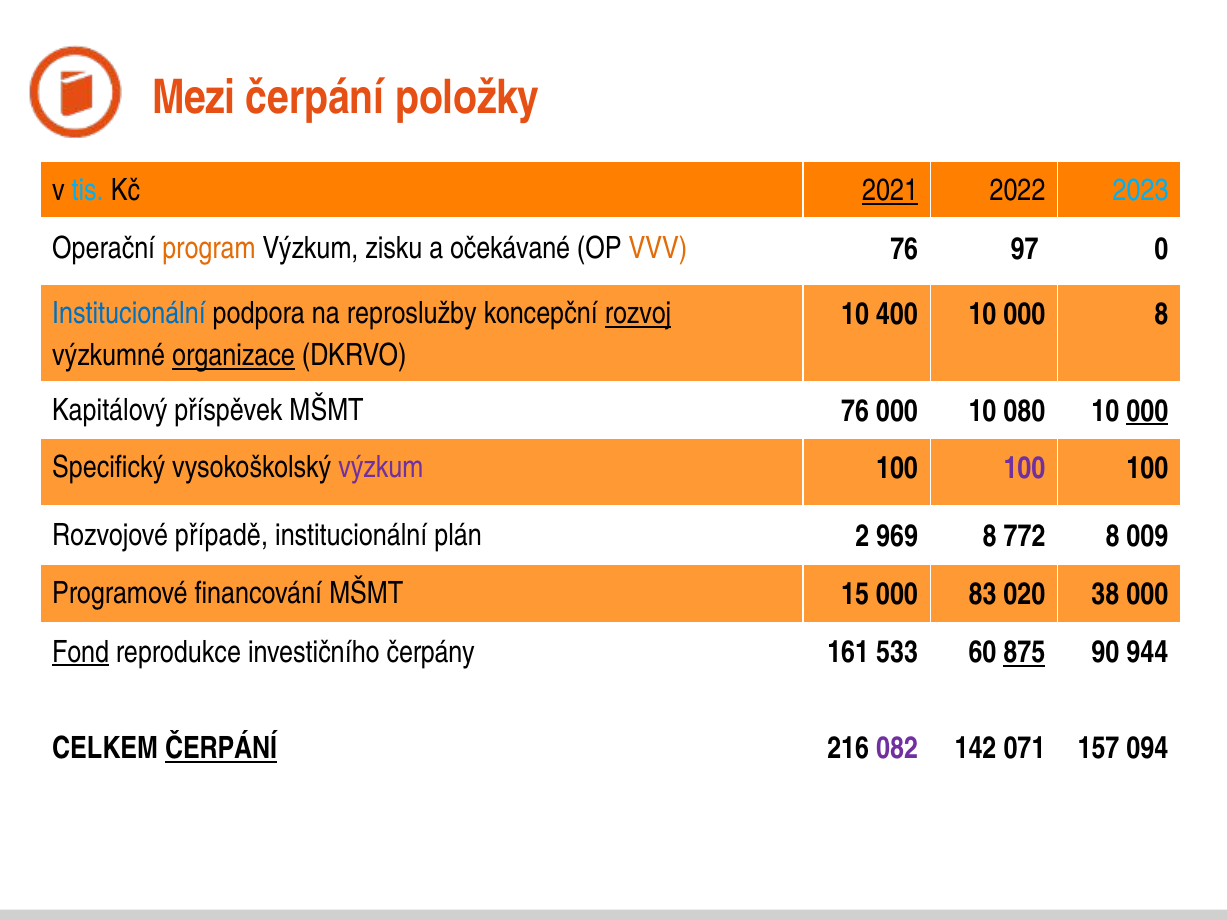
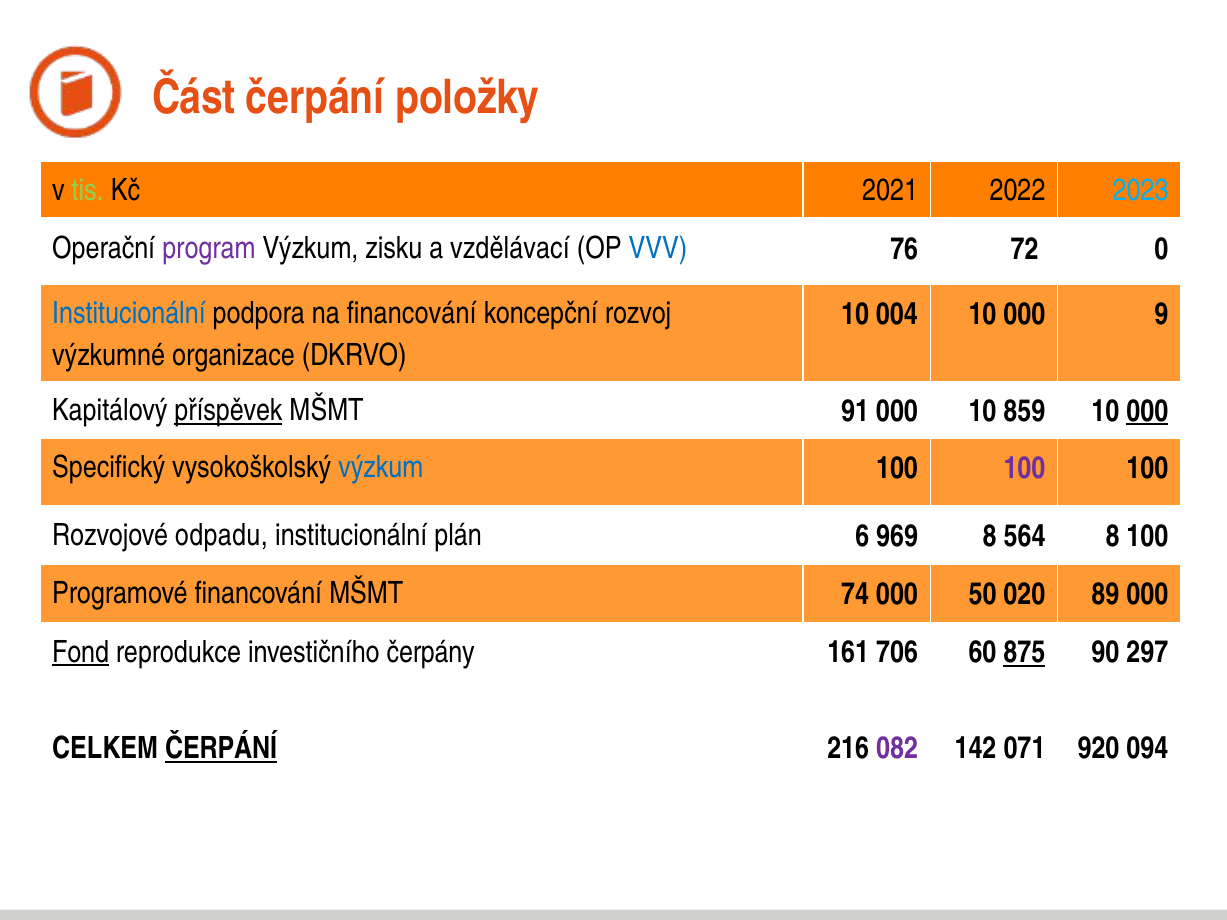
Mezi: Mezi -> Část (194, 97)
tis colour: light blue -> light green (88, 190)
2021 underline: present -> none (890, 190)
program colour: orange -> purple (209, 249)
očekávané: očekávané -> vzdělávací (510, 249)
VVV colour: orange -> blue (658, 249)
97: 97 -> 72 (1025, 249)
na reproslužby: reproslužby -> financování (412, 314)
rozvoj underline: present -> none (638, 314)
400: 400 -> 004 (897, 315)
000 8: 8 -> 9 (1161, 315)
organizace underline: present -> none (234, 356)
příspěvek underline: none -> present (228, 411)
MŠMT 76: 76 -> 91 (855, 411)
080: 080 -> 859 (1024, 411)
výzkum colour: purple -> blue (381, 468)
případě: případě -> odpadu (221, 535)
2: 2 -> 6 (862, 536)
772: 772 -> 564 (1025, 536)
8 009: 009 -> 100 (1147, 536)
15: 15 -> 74 (855, 594)
83: 83 -> 50 (983, 594)
38: 38 -> 89 (1105, 594)
533: 533 -> 706 (897, 653)
944: 944 -> 297 (1147, 653)
157: 157 -> 920 (1099, 749)
